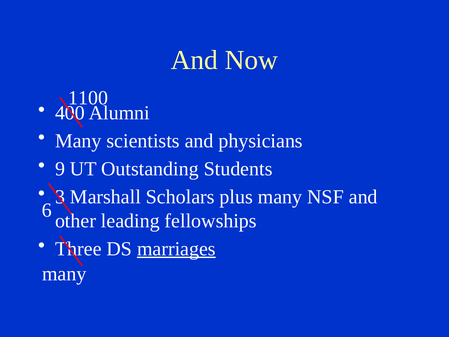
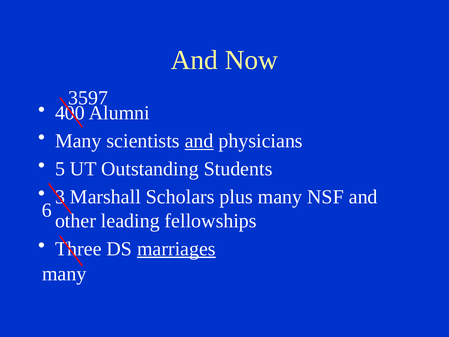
1100: 1100 -> 3597 (88, 98)
and underline: none -> present (199, 141)
9: 9 -> 5 (60, 169)
